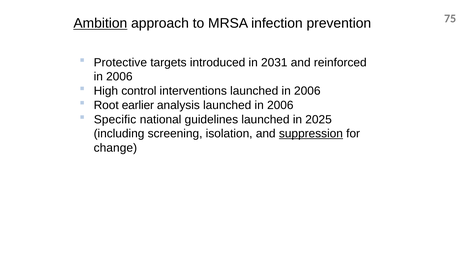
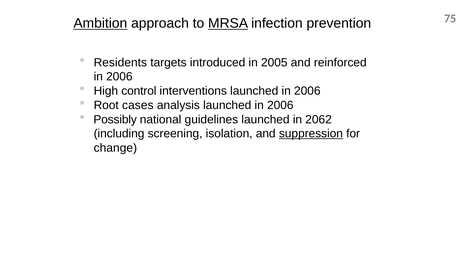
MRSA underline: none -> present (228, 23)
Protective: Protective -> Residents (120, 63)
2031: 2031 -> 2005 (274, 63)
earlier: earlier -> cases (138, 105)
Specific: Specific -> Possibly (115, 120)
2025: 2025 -> 2062 (319, 120)
